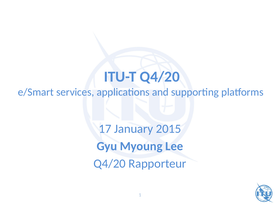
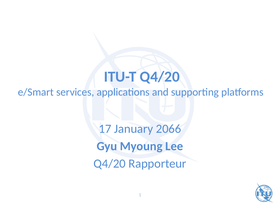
2015: 2015 -> 2066 (169, 129)
